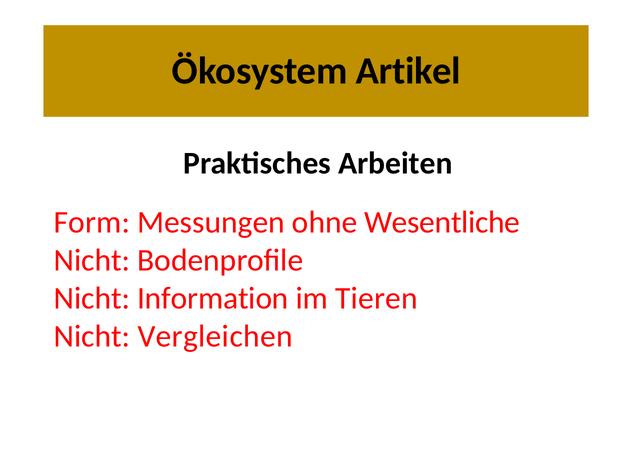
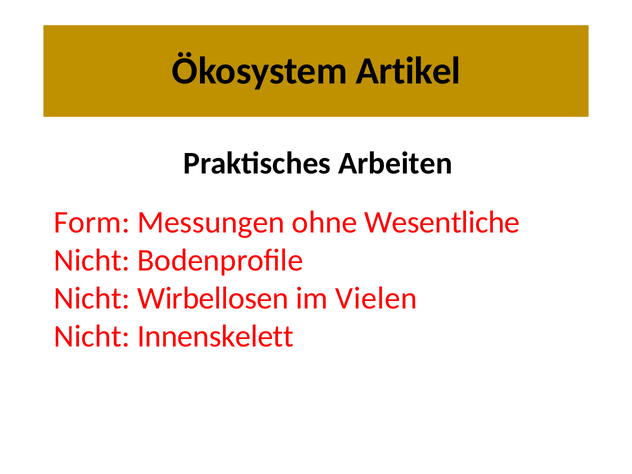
Information: Information -> Wirbellosen (213, 298)
Tieren: Tieren -> Vielen (376, 298)
Vergleichen: Vergleichen -> Innenskelett (215, 336)
